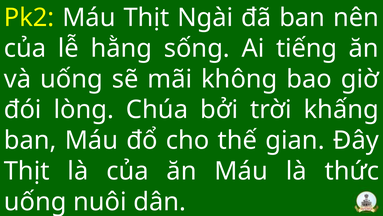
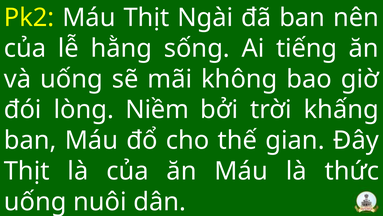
Chúa: Chúa -> Niềm (157, 109)
